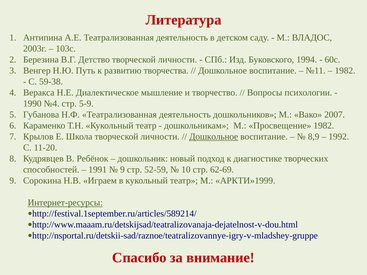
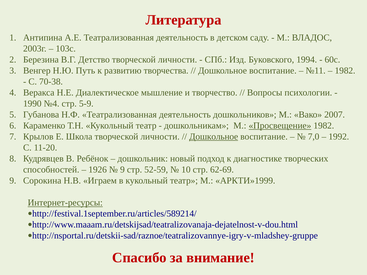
59-38: 59-38 -> 70-38 (51, 82)
Просвещение underline: none -> present (280, 126)
8,9: 8,9 -> 7,0 (314, 137)
1991: 1991 -> 1926 (98, 170)
